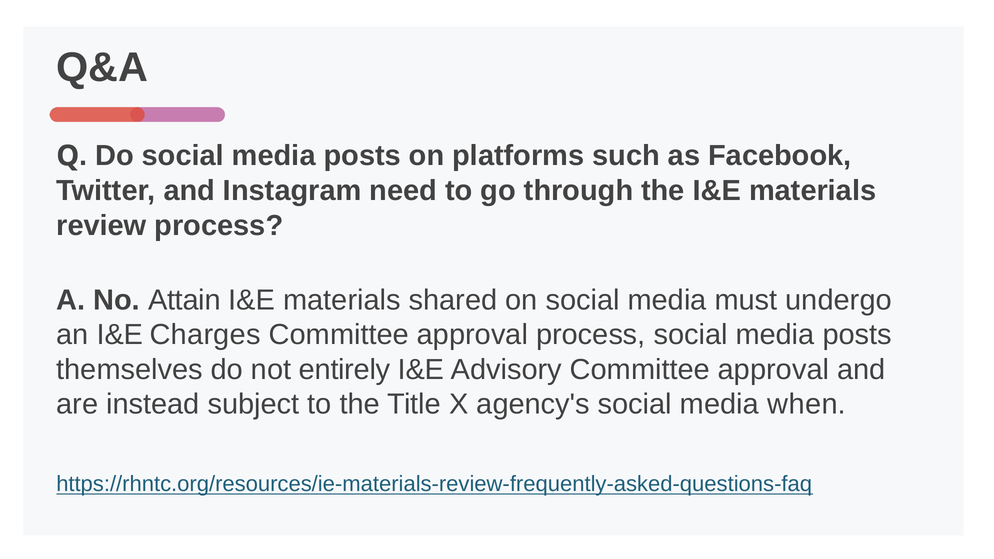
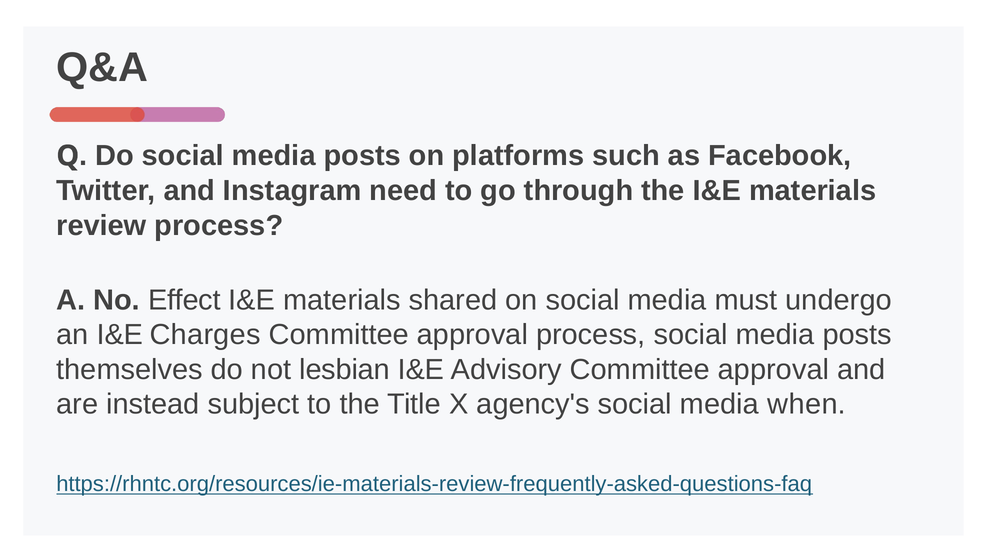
Attain: Attain -> Effect (184, 300)
entirely: entirely -> lesbian (345, 370)
